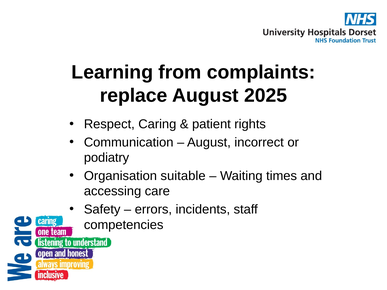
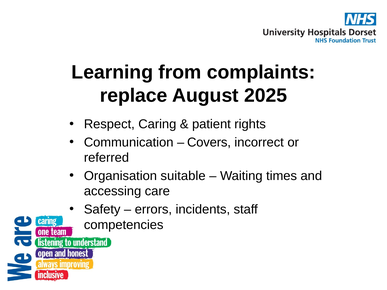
August: August -> Covers (209, 142)
podiatry: podiatry -> referred (106, 158)
